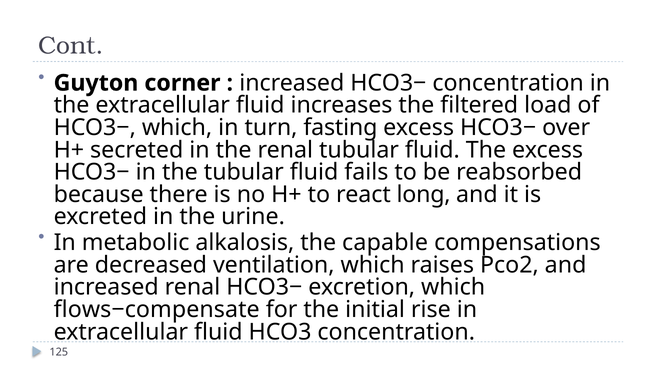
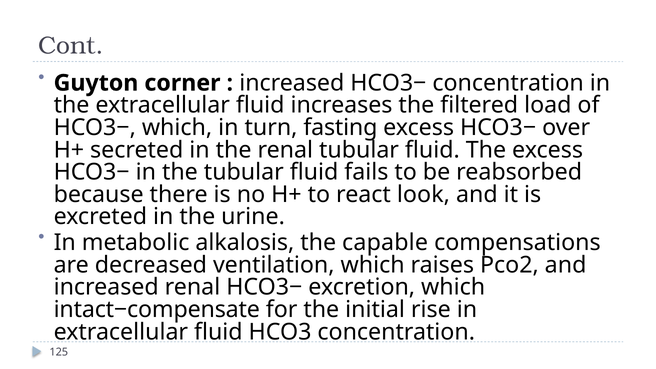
long: long -> look (423, 194)
flows−compensate: flows−compensate -> intact−compensate (157, 310)
